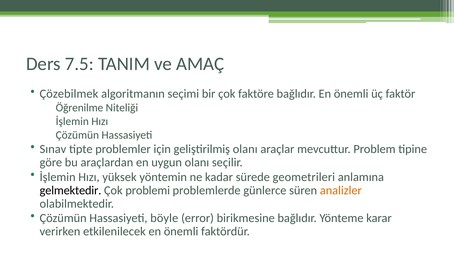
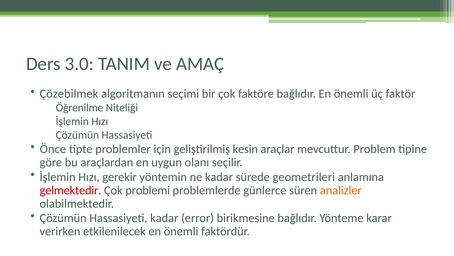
7.5: 7.5 -> 3.0 (79, 64)
Sınav: Sınav -> Önce (53, 149)
geliştirilmiş olanı: olanı -> kesin (245, 149)
yüksek: yüksek -> gerekir (120, 177)
gelmektedir colour: black -> red (71, 190)
Hassasiyeti böyle: böyle -> kadar (164, 218)
